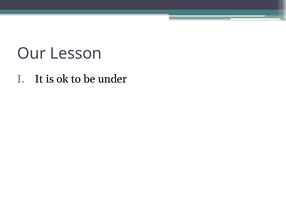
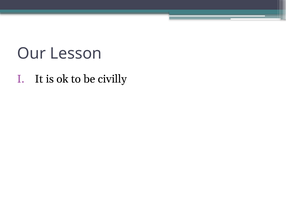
under: under -> civilly (112, 79)
